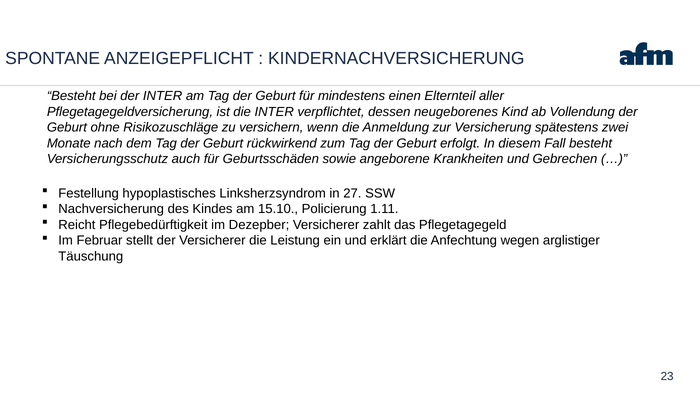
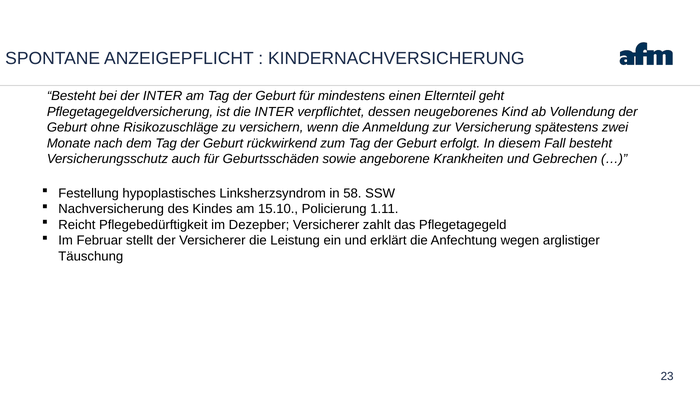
aller: aller -> geht (492, 96)
27: 27 -> 58 (352, 193)
